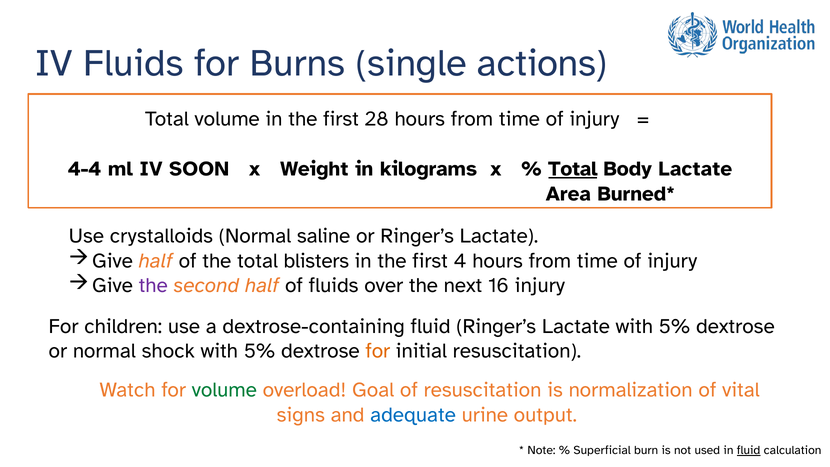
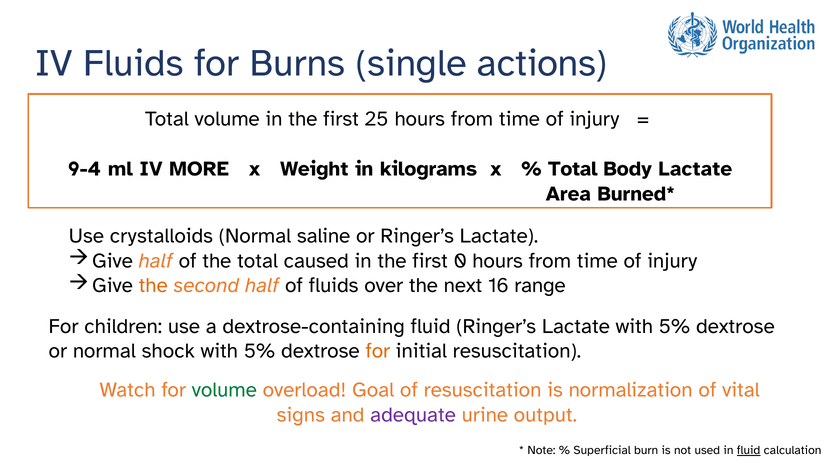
28: 28 -> 25 (377, 119)
4-4: 4-4 -> 9-4 (84, 169)
SOON: SOON -> MORE (199, 169)
Total underline: present -> none (573, 169)
blisters: blisters -> caused (316, 261)
4: 4 -> 0 (460, 261)
the colour: purple -> orange (153, 285)
16 injury: injury -> range (540, 285)
adequate colour: blue -> purple (413, 415)
